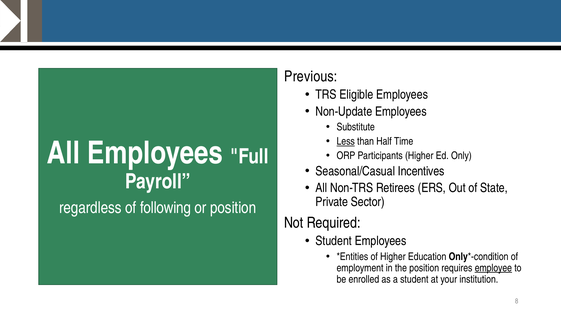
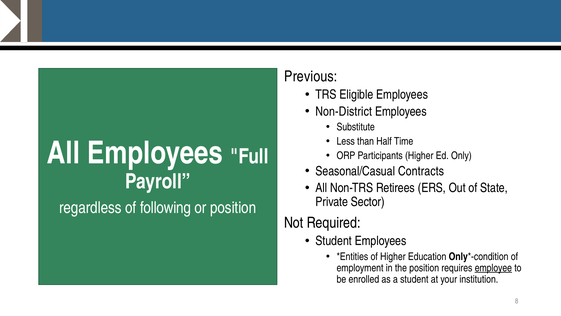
Non-Update: Non-Update -> Non-District (344, 111)
Less underline: present -> none (346, 141)
Incentives: Incentives -> Contracts (421, 171)
